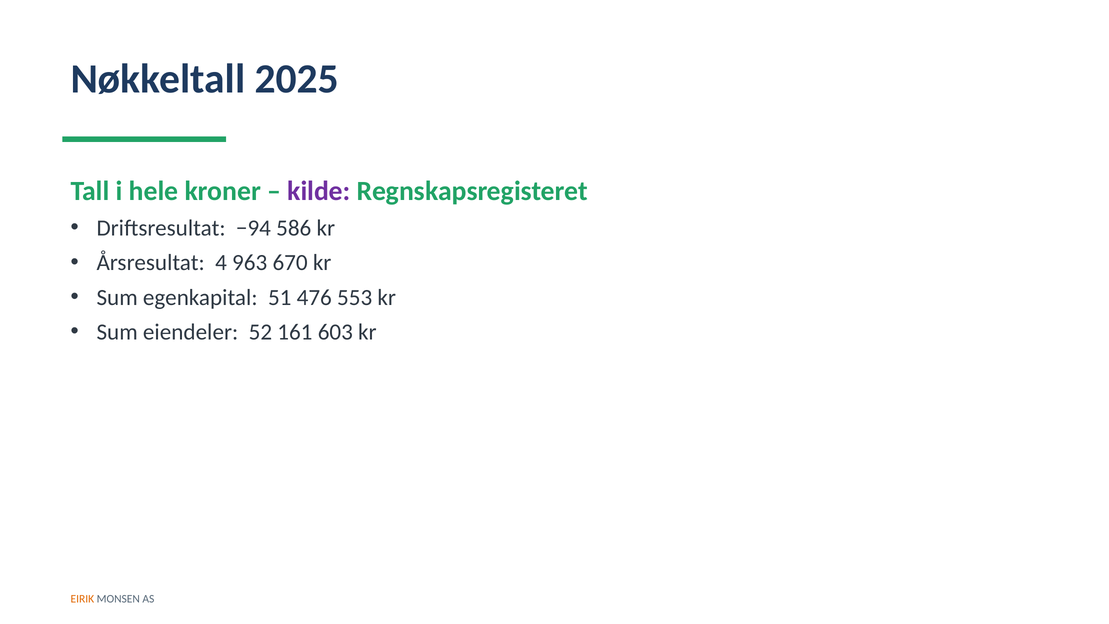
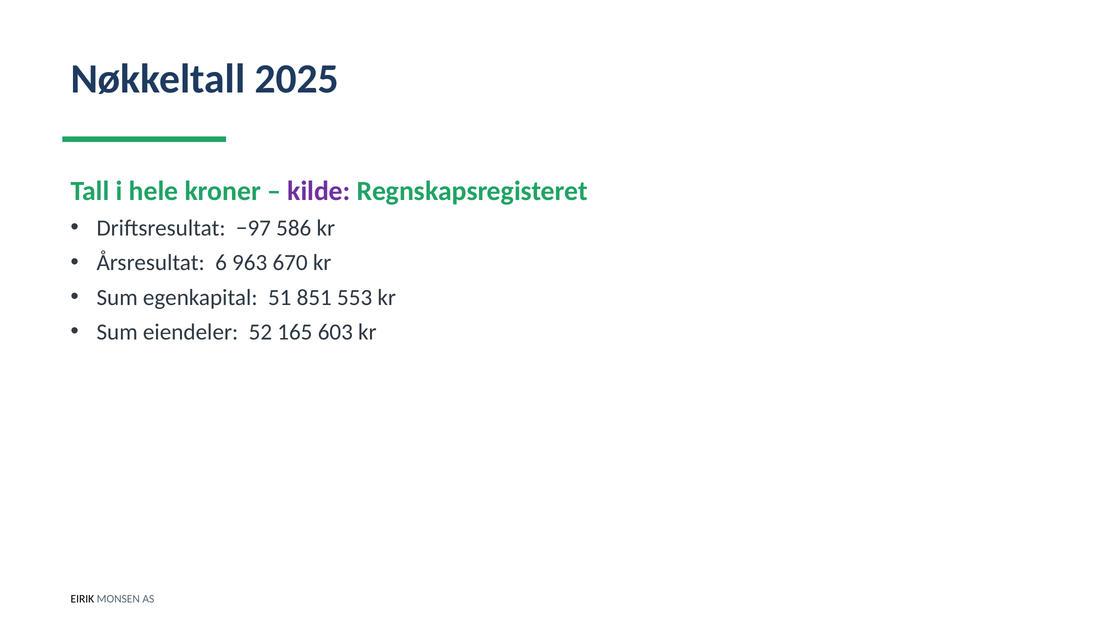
−94: −94 -> −97 (253, 228)
4: 4 -> 6 (221, 263)
476: 476 -> 851 (314, 297)
161: 161 -> 165 (295, 332)
EIRIK colour: orange -> black (82, 599)
